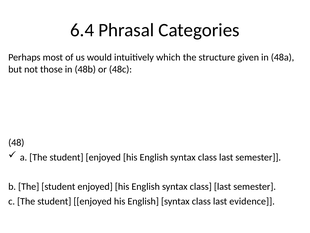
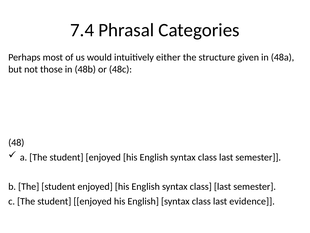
6.4: 6.4 -> 7.4 (82, 30)
which: which -> either (168, 57)
